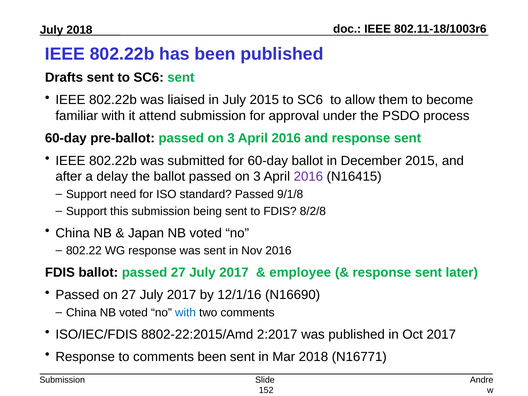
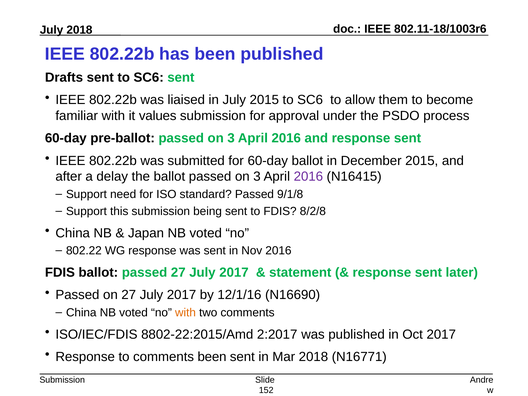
attend: attend -> values (158, 116)
employee: employee -> statement (300, 272)
with colour: blue -> orange (185, 313)
